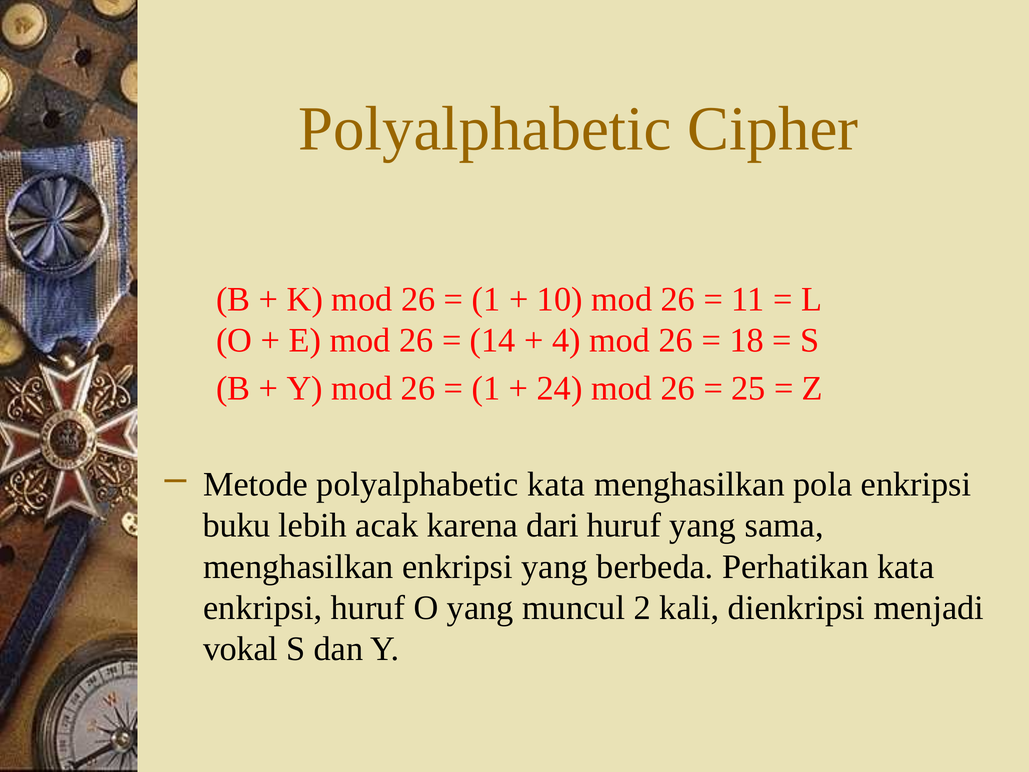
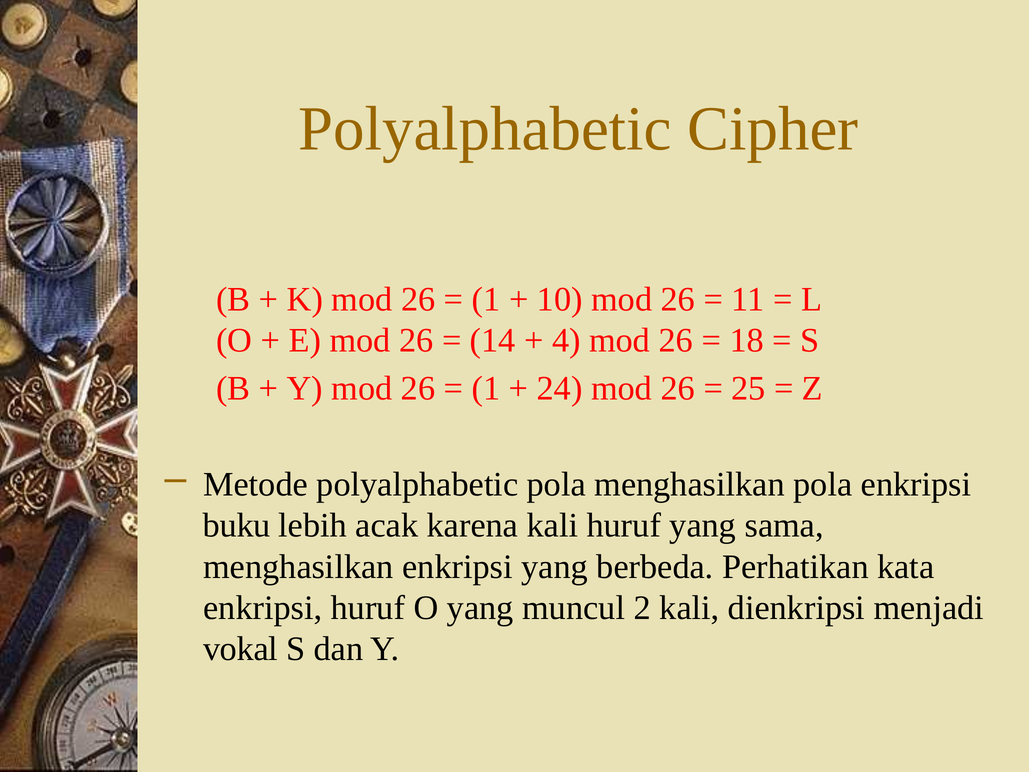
polyalphabetic kata: kata -> pola (556, 484)
karena dari: dari -> kali (552, 525)
